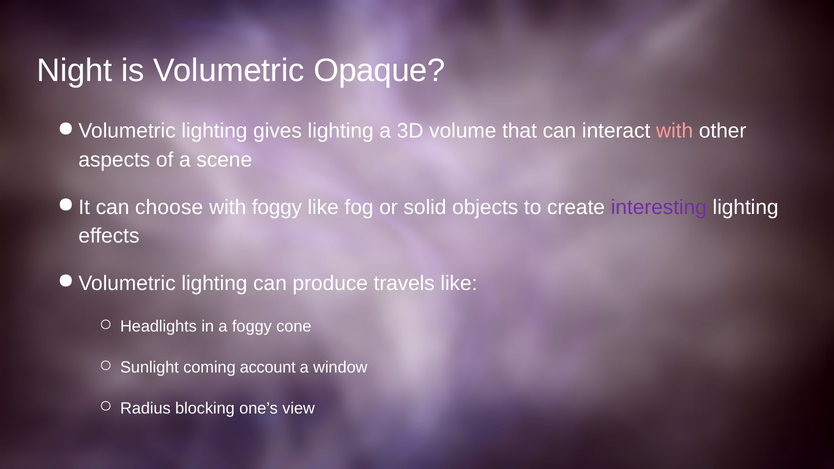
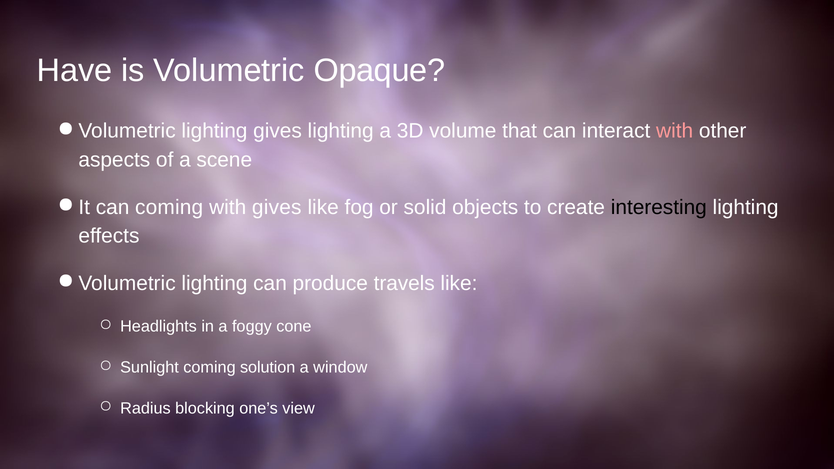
Night: Night -> Have (75, 71)
can choose: choose -> coming (169, 207)
with foggy: foggy -> gives (277, 207)
interesting colour: purple -> black (659, 207)
account: account -> solution (268, 367)
